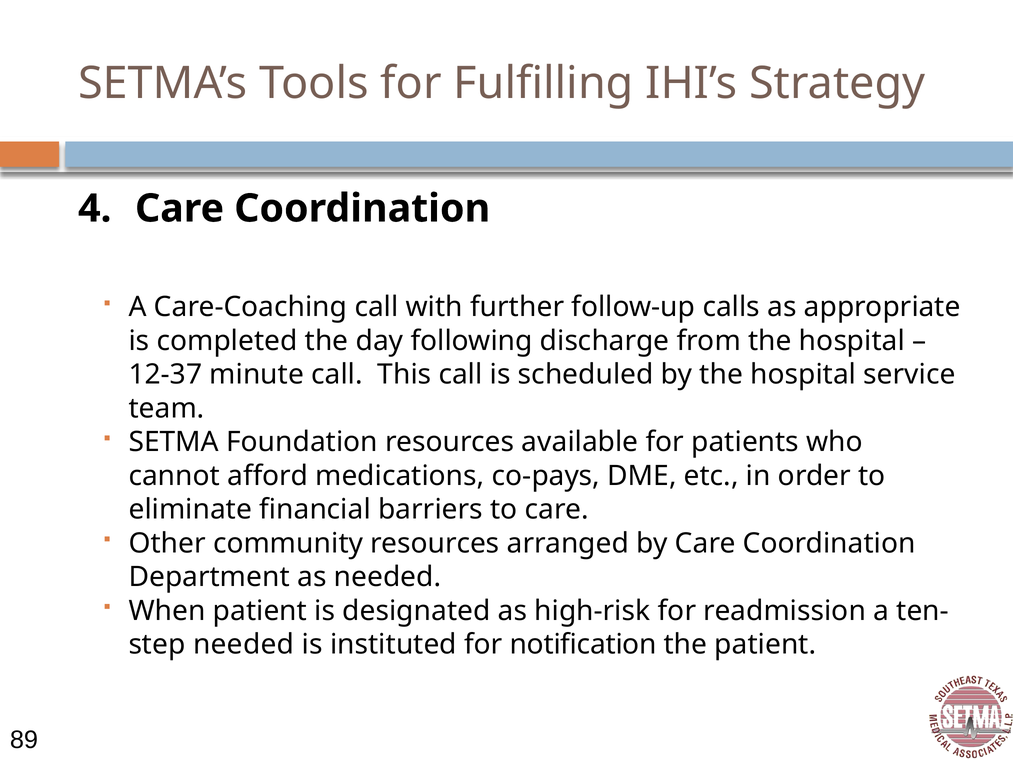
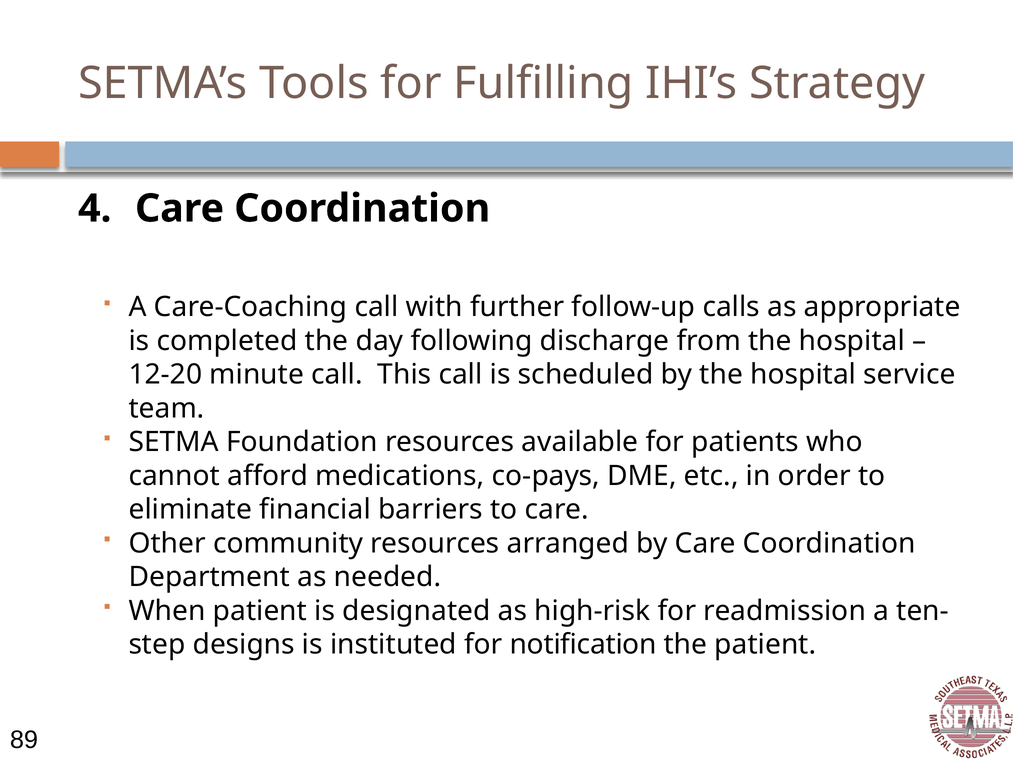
12-37: 12-37 -> 12-20 (165, 375)
needed: needed -> designs (244, 645)
